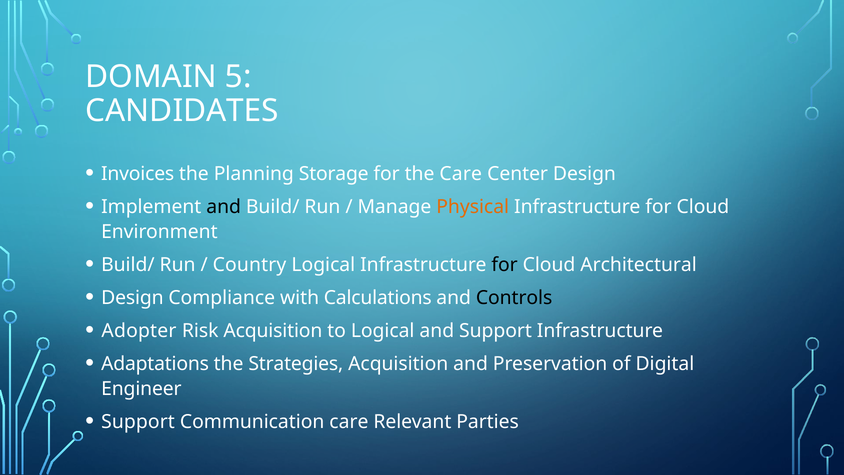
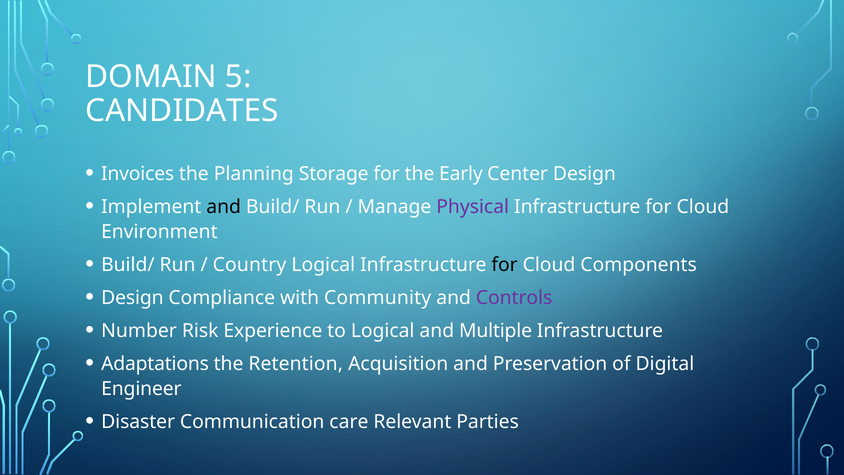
the Care: Care -> Early (461, 174)
Physical colour: orange -> purple (473, 207)
Architectural: Architectural -> Components (639, 265)
Calculations: Calculations -> Community (378, 298)
Controls colour: black -> purple (514, 298)
Adopter: Adopter -> Number (139, 331)
Risk Acquisition: Acquisition -> Experience (273, 331)
and Support: Support -> Multiple (496, 331)
Strategies: Strategies -> Retention (296, 363)
Support: Support -> Disaster (138, 421)
